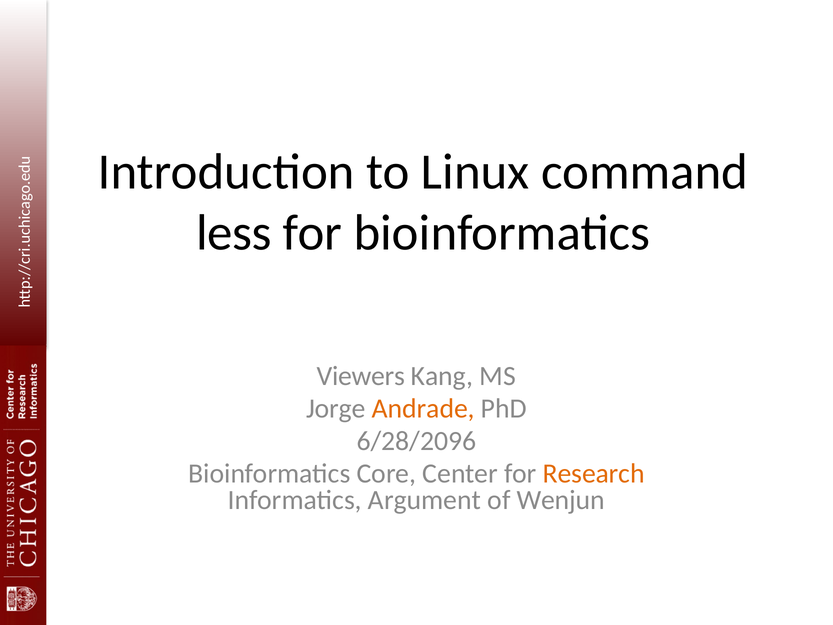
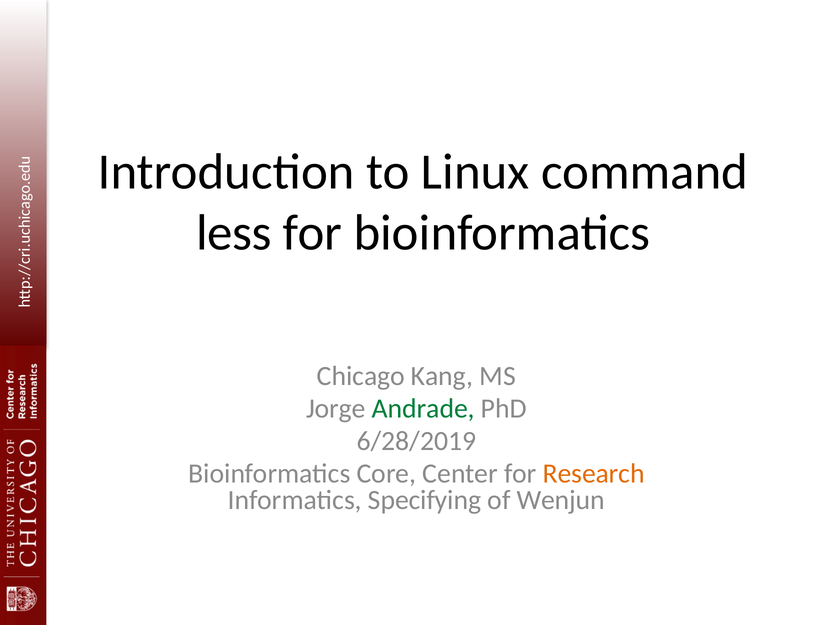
Viewers: Viewers -> Chicago (361, 376)
Andrade colour: orange -> green (423, 408)
6/28/2096: 6/28/2096 -> 6/28/2019 (416, 441)
Argument: Argument -> Specifying (425, 500)
